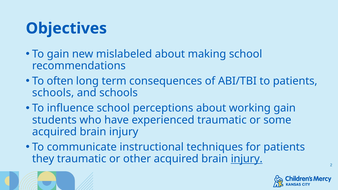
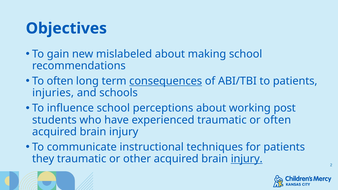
consequences underline: none -> present (166, 81)
schools: schools -> injuries (53, 93)
working gain: gain -> post (285, 108)
or some: some -> often (277, 120)
